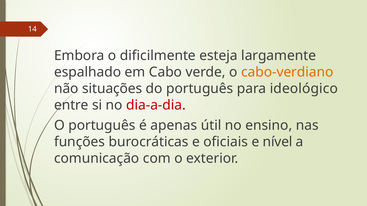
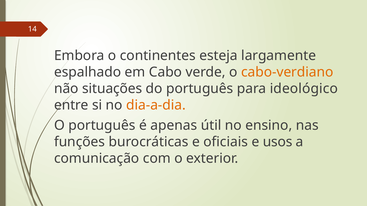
dificilmente: dificilmente -> continentes (158, 56)
dia-a-dia colour: red -> orange (156, 105)
nível: nível -> usos (278, 142)
